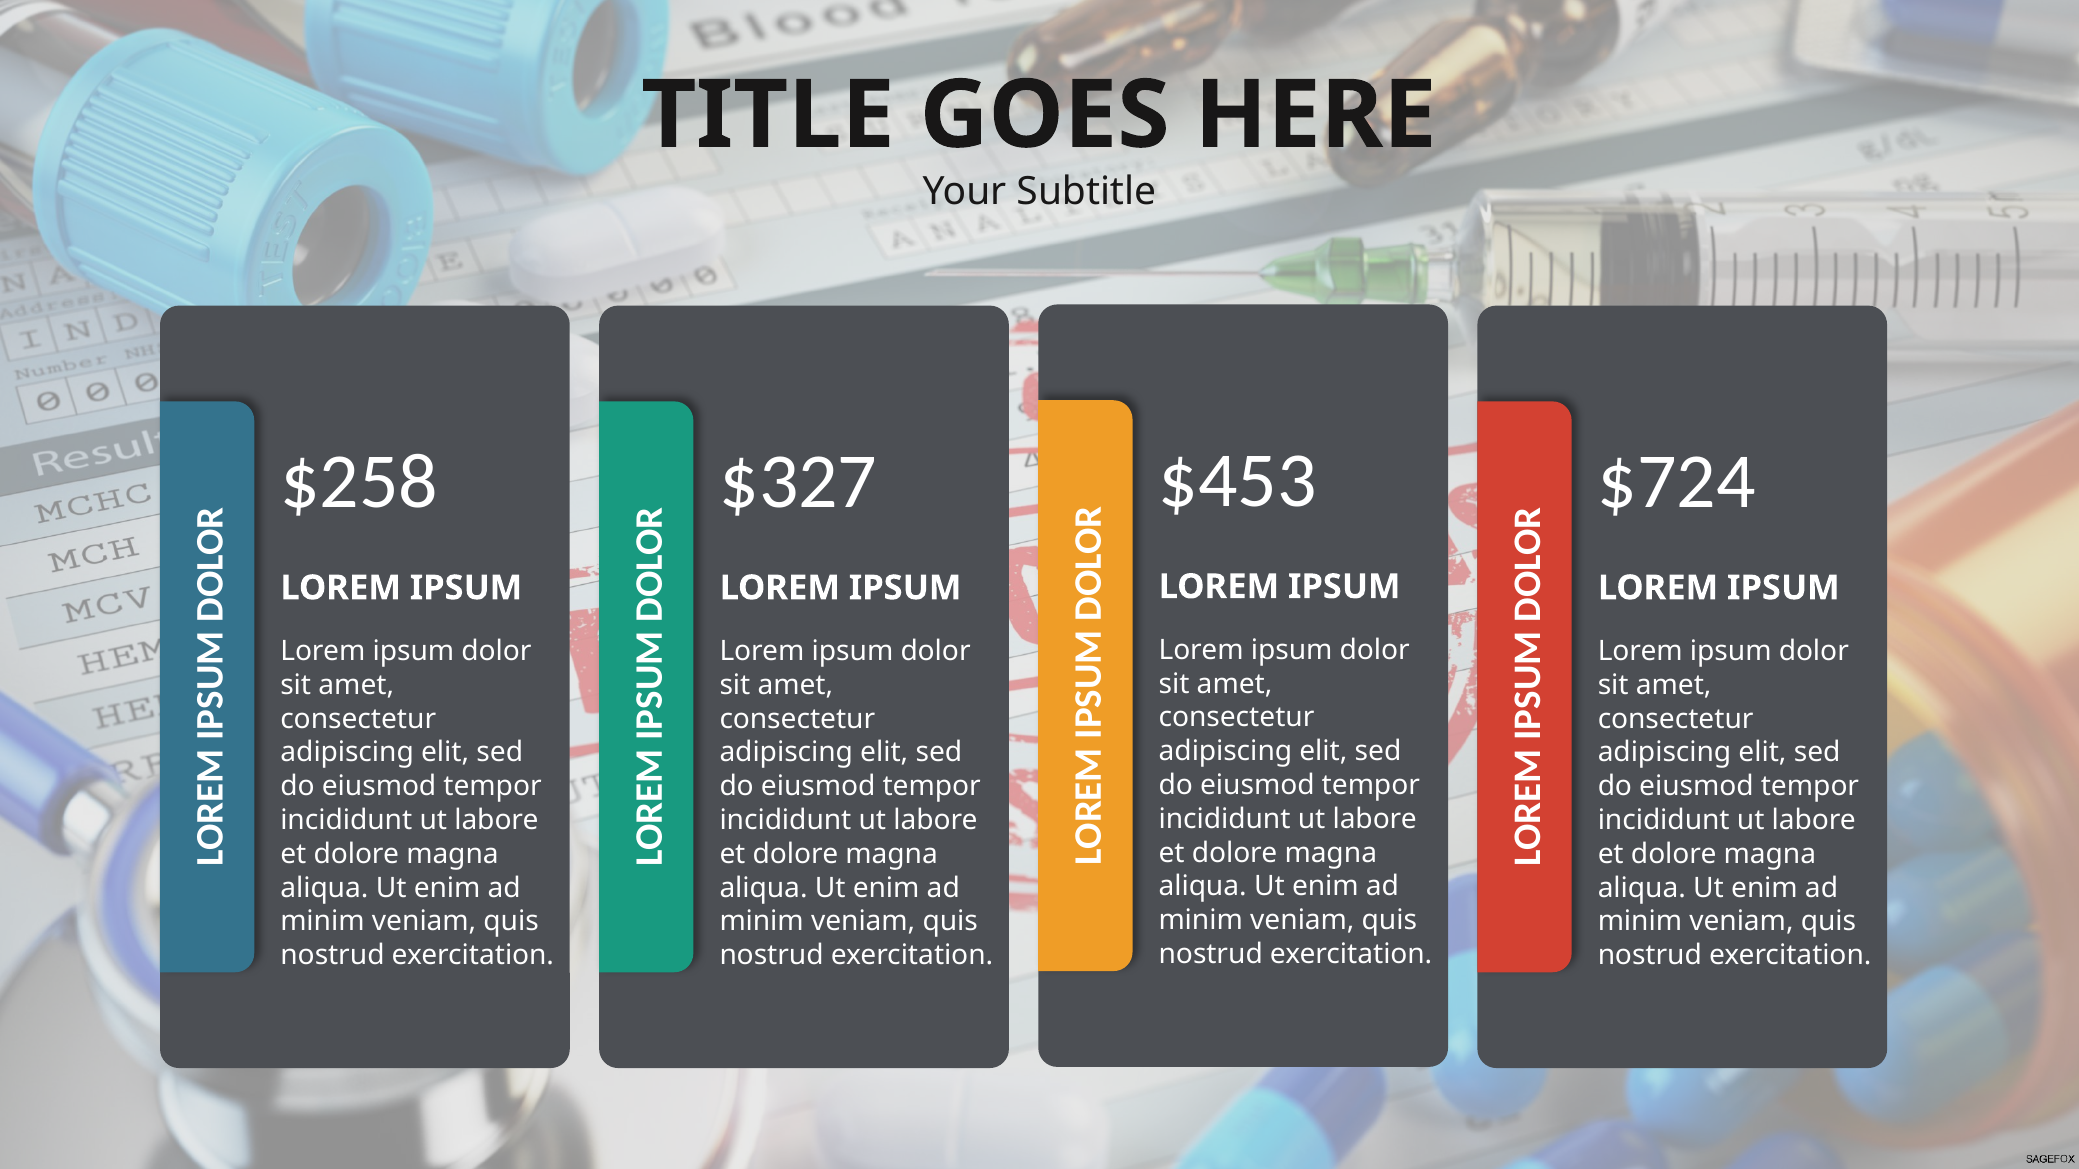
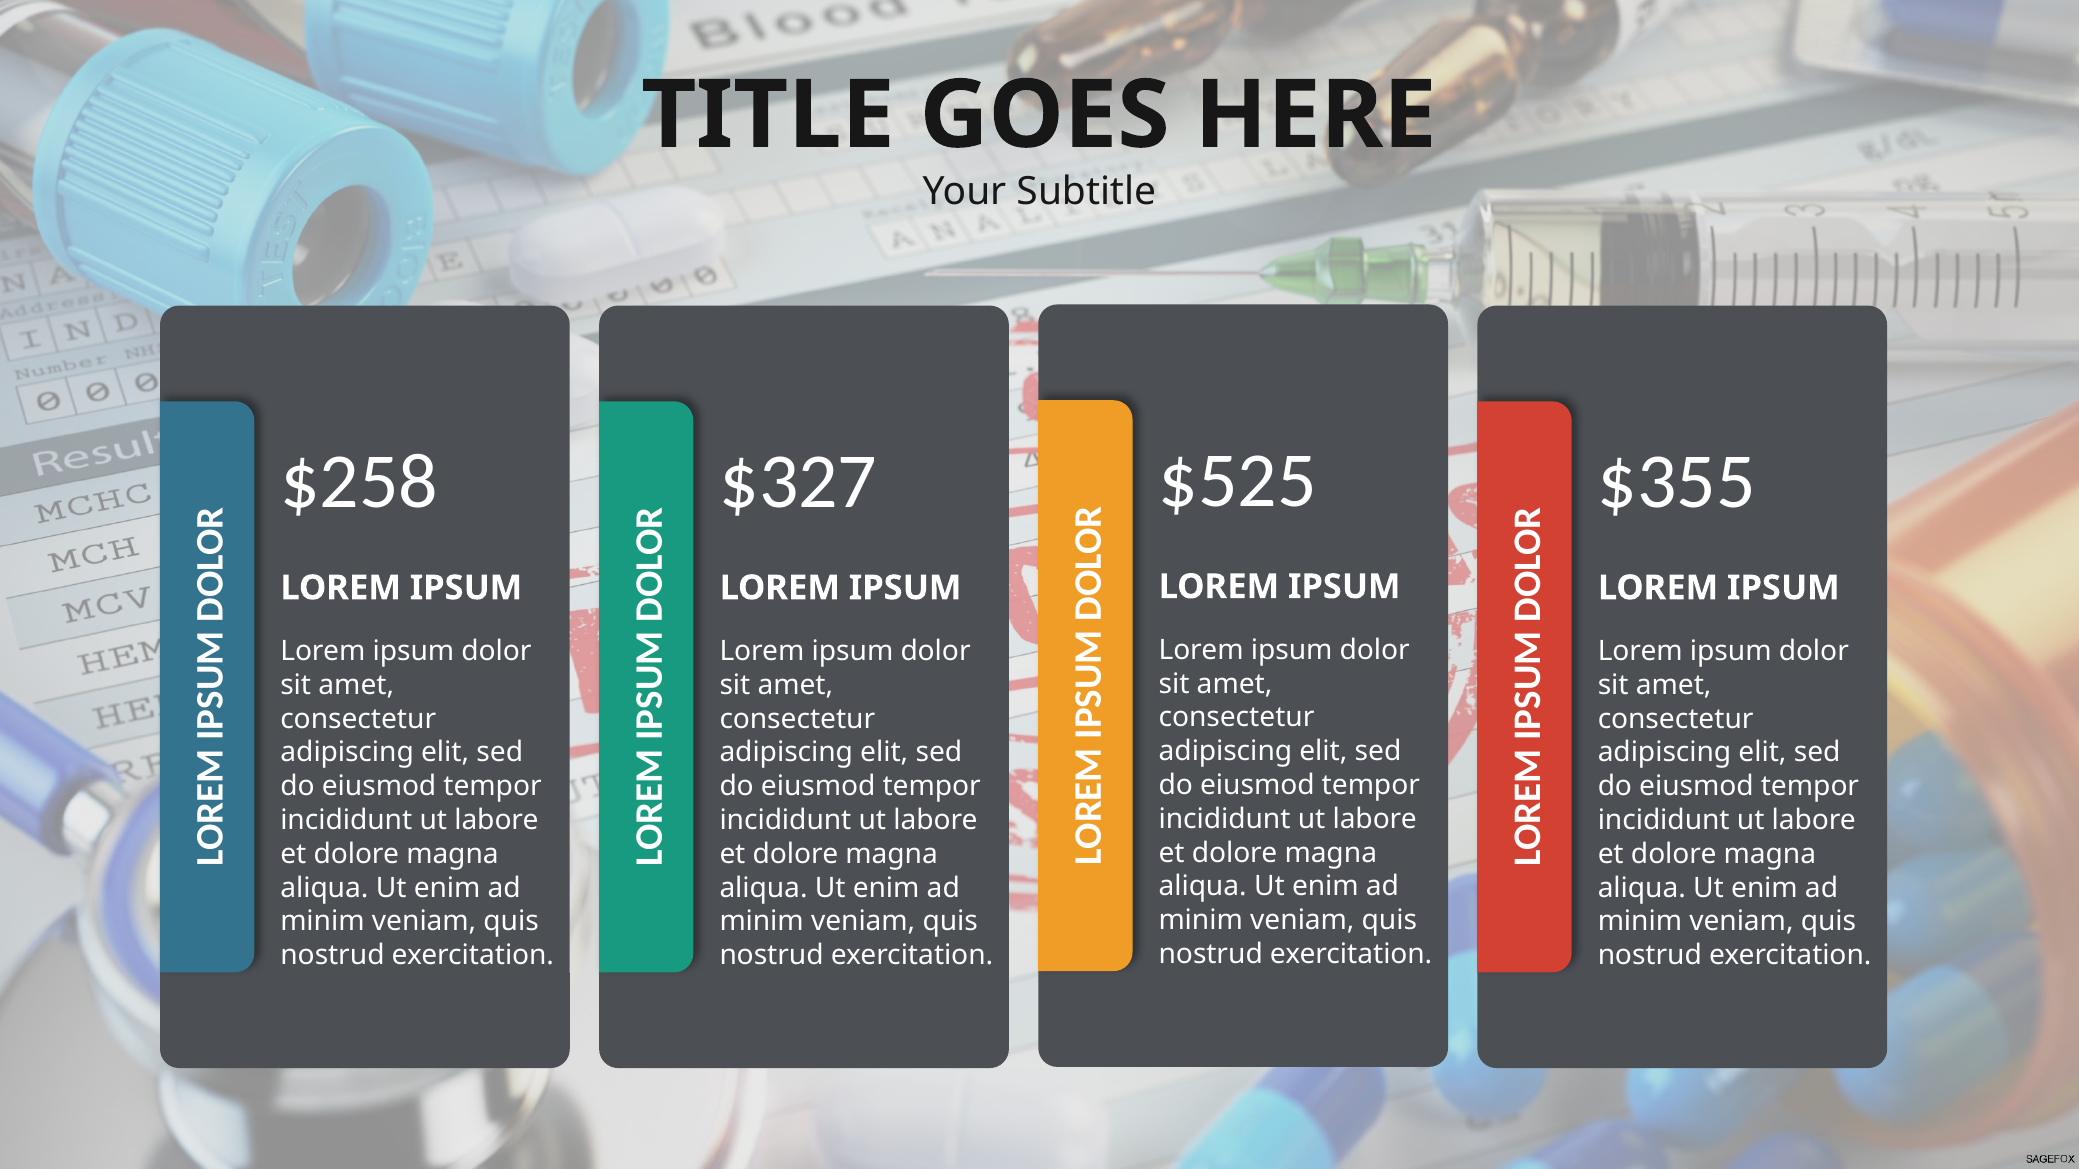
$453: $453 -> $525 (1238, 481)
$724: $724 -> $355 (1677, 482)
